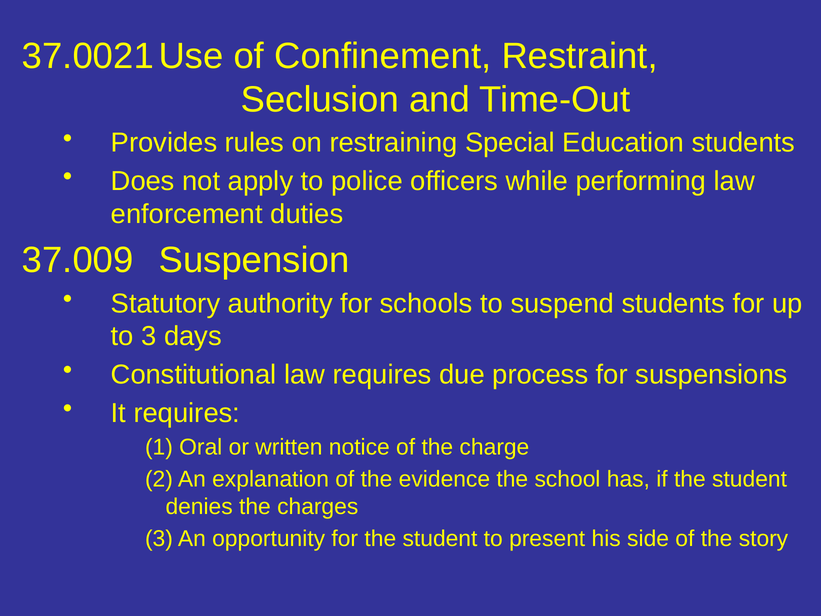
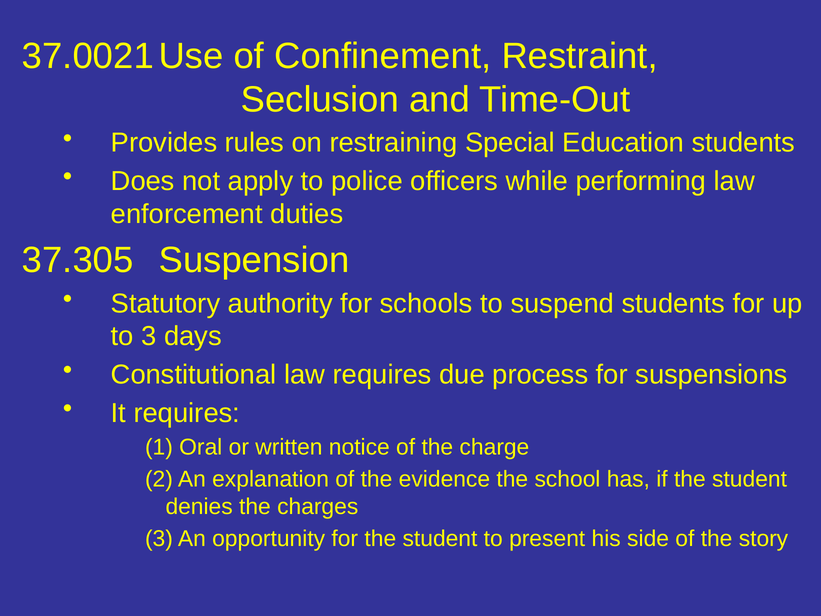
37.009: 37.009 -> 37.305 (78, 260)
